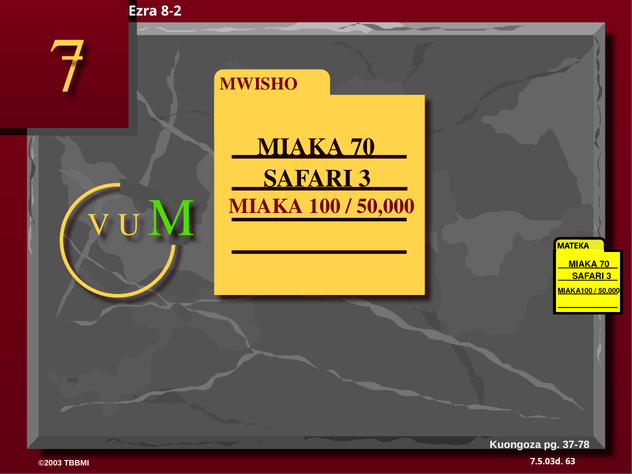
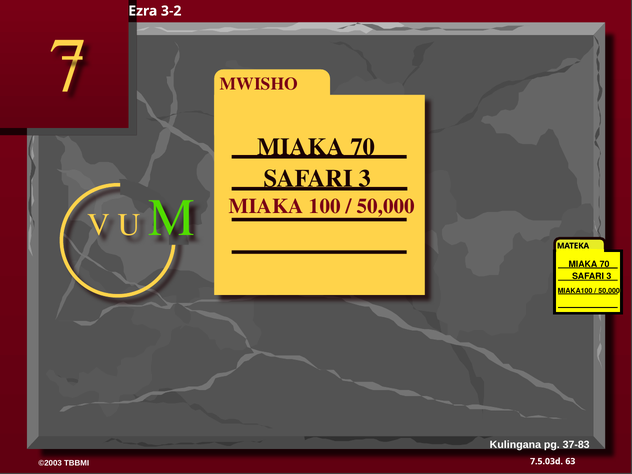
8-2: 8-2 -> 3-2 (171, 11)
Kuongoza: Kuongoza -> Kulingana (515, 445)
37-78: 37-78 -> 37-83 (576, 445)
